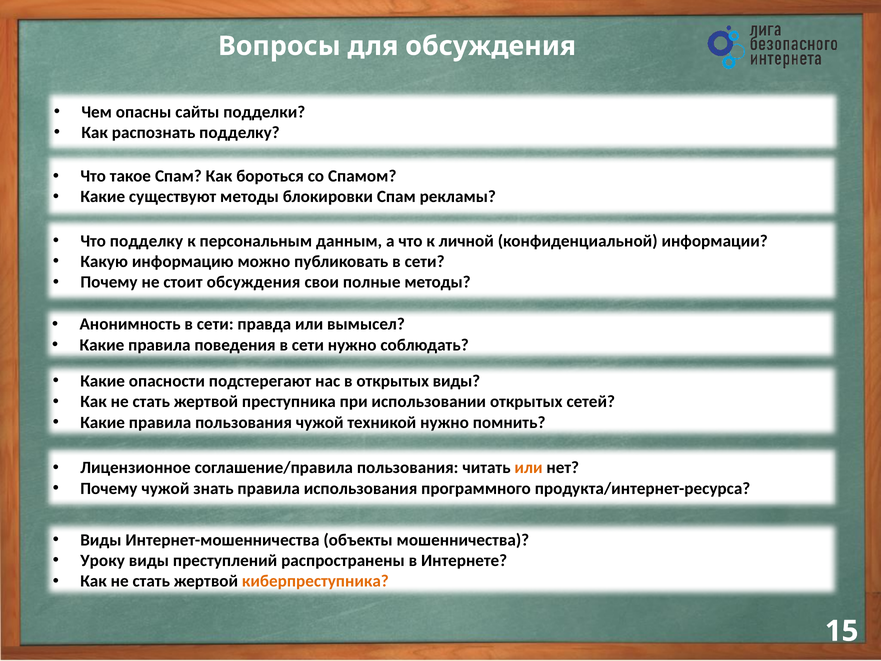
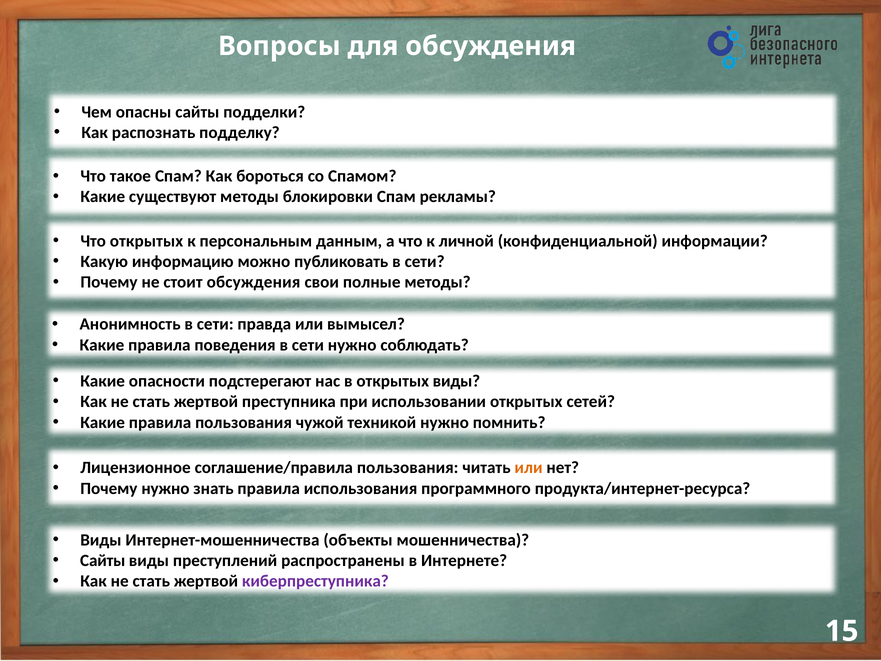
Что подделку: подделку -> открытых (147, 241)
Почему чужой: чужой -> нужно (165, 488)
Уроку: Уроку -> Сайты (103, 560)
киберпреступника colour: orange -> purple (315, 581)
